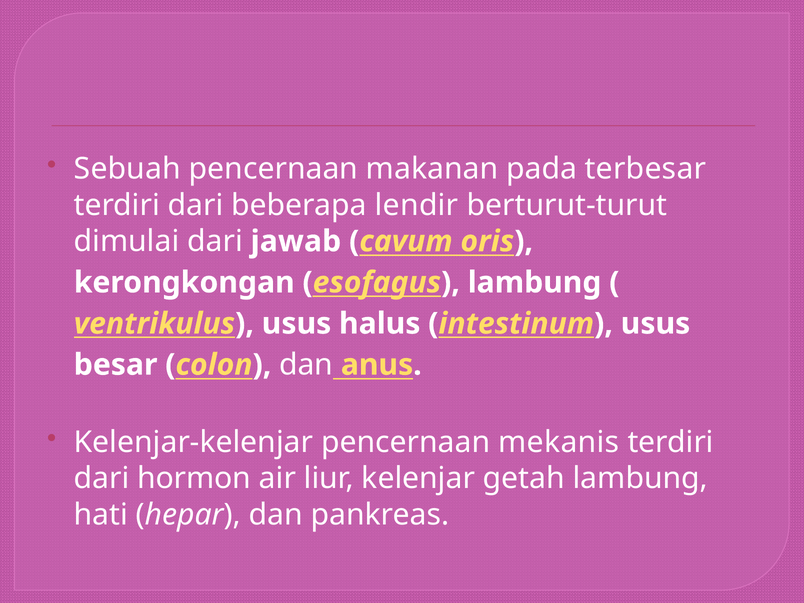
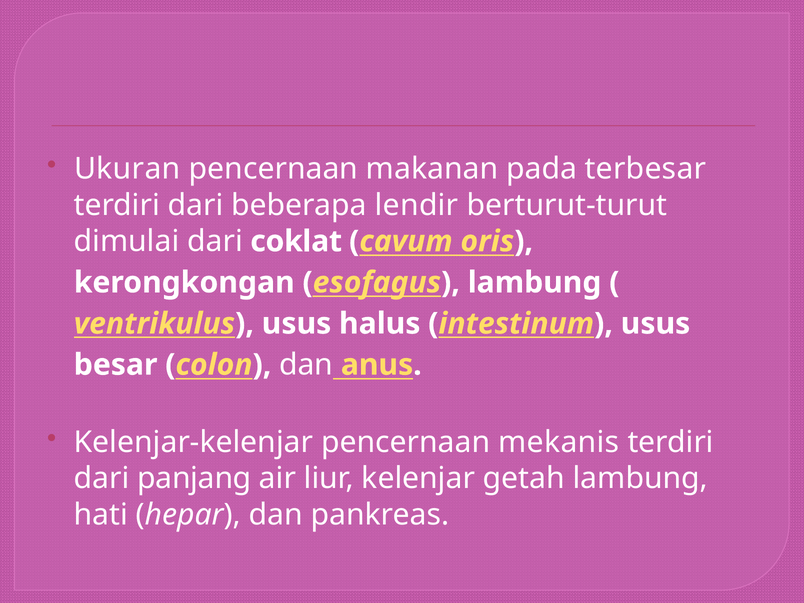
Sebuah: Sebuah -> Ukuran (127, 169)
jawab: jawab -> coklat (296, 241)
hormon: hormon -> panjang (194, 478)
